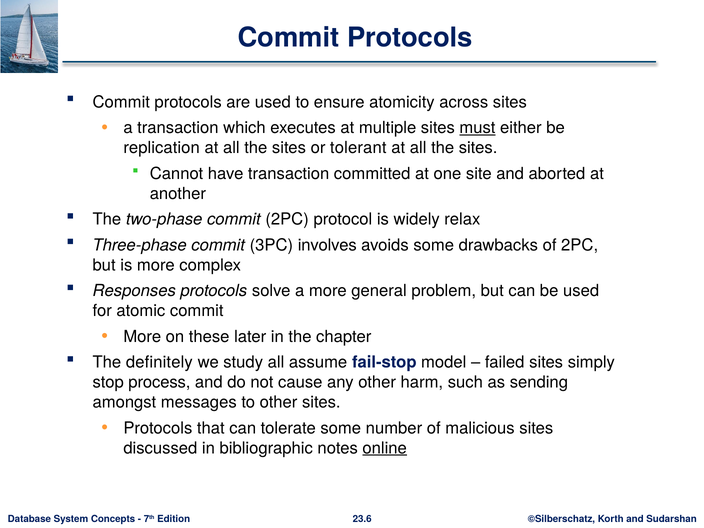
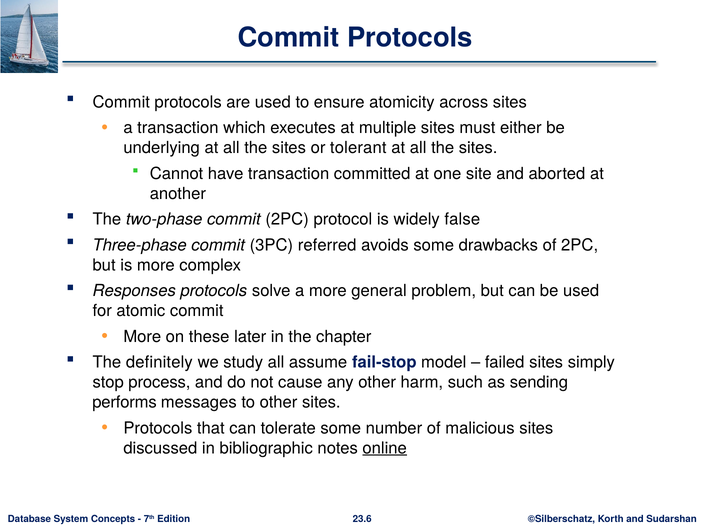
must underline: present -> none (477, 128)
replication: replication -> underlying (162, 148)
relax: relax -> false (462, 219)
involves: involves -> referred (327, 245)
amongst: amongst -> performs (124, 402)
